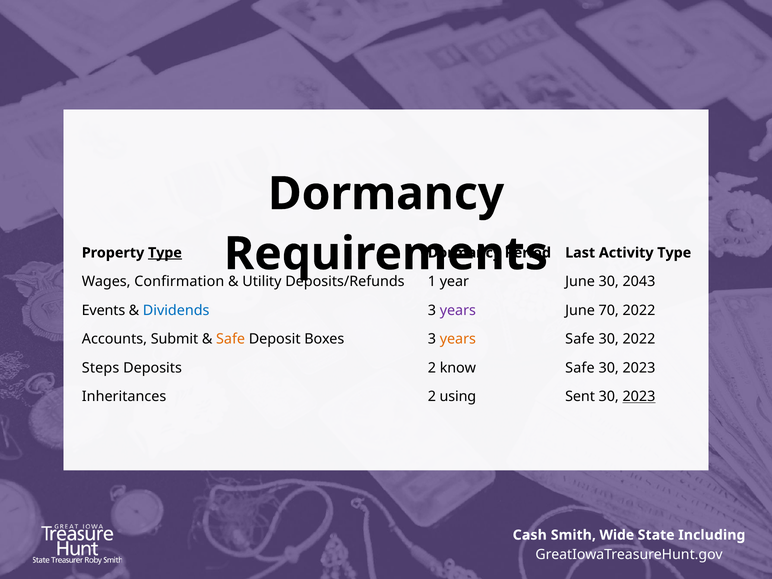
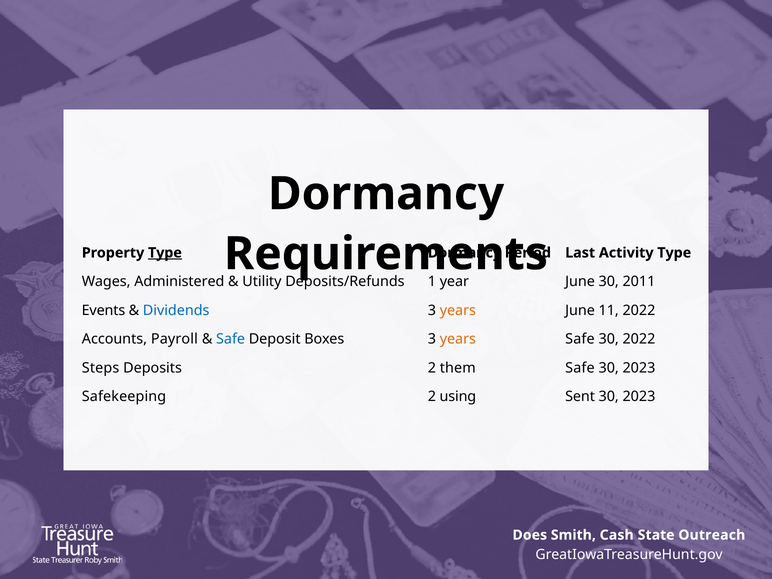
Confirmation: Confirmation -> Administered (179, 282)
2043: 2043 -> 2011 (639, 282)
years colour: purple -> orange (458, 310)
70: 70 -> 11 (609, 310)
Submit: Submit -> Payroll (174, 339)
Safe colour: orange -> blue (231, 339)
know: know -> them (458, 368)
Inheritances: Inheritances -> Safekeeping (124, 397)
2023 underline: present -> none (639, 397)
Cash: Cash -> Does (530, 535)
Wide: Wide -> Cash (617, 535)
Including: Including -> Outreach (712, 535)
